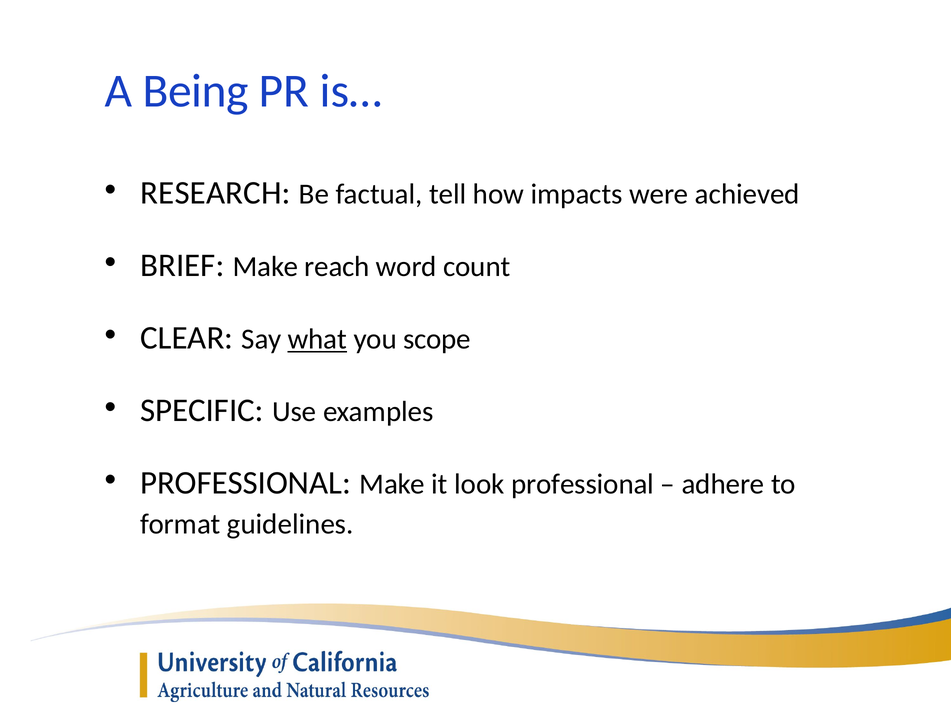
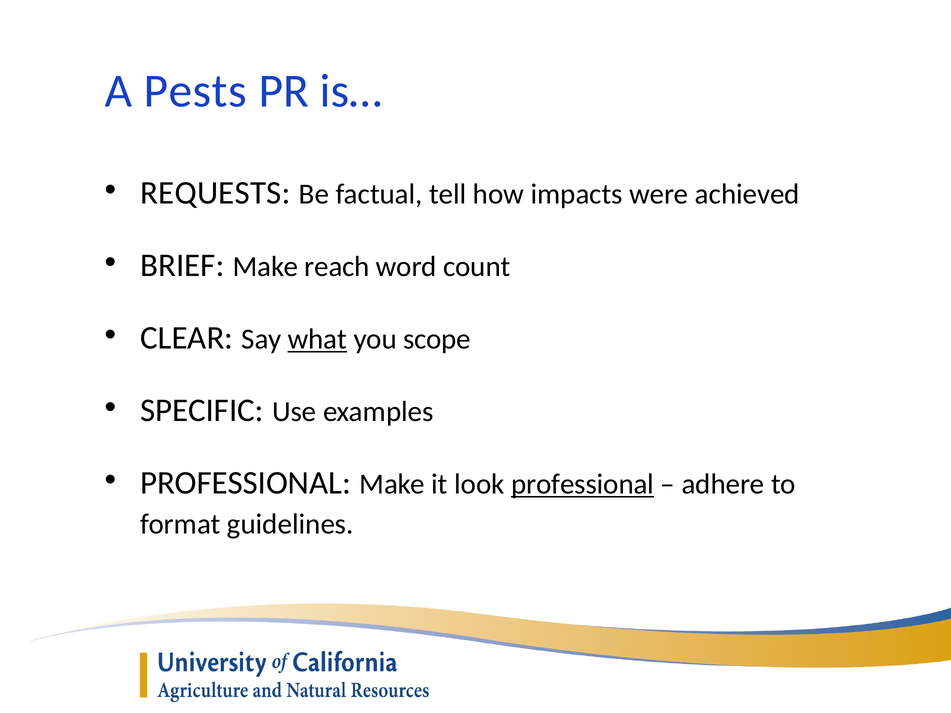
Being: Being -> Pests (195, 91)
RESEARCH: RESEARCH -> REQUESTS (215, 193)
professional underline: none -> present (583, 485)
